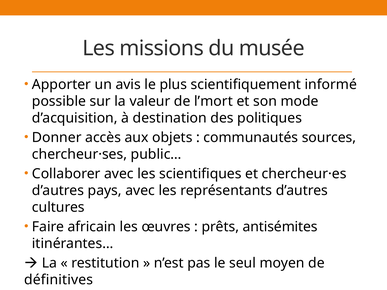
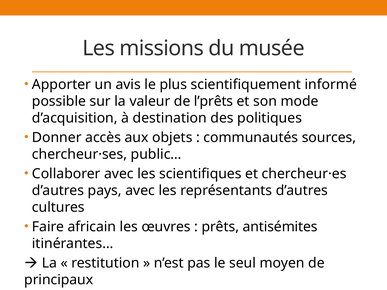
l’mort: l’mort -> l’prêts (214, 101)
définitives: définitives -> principaux (59, 280)
